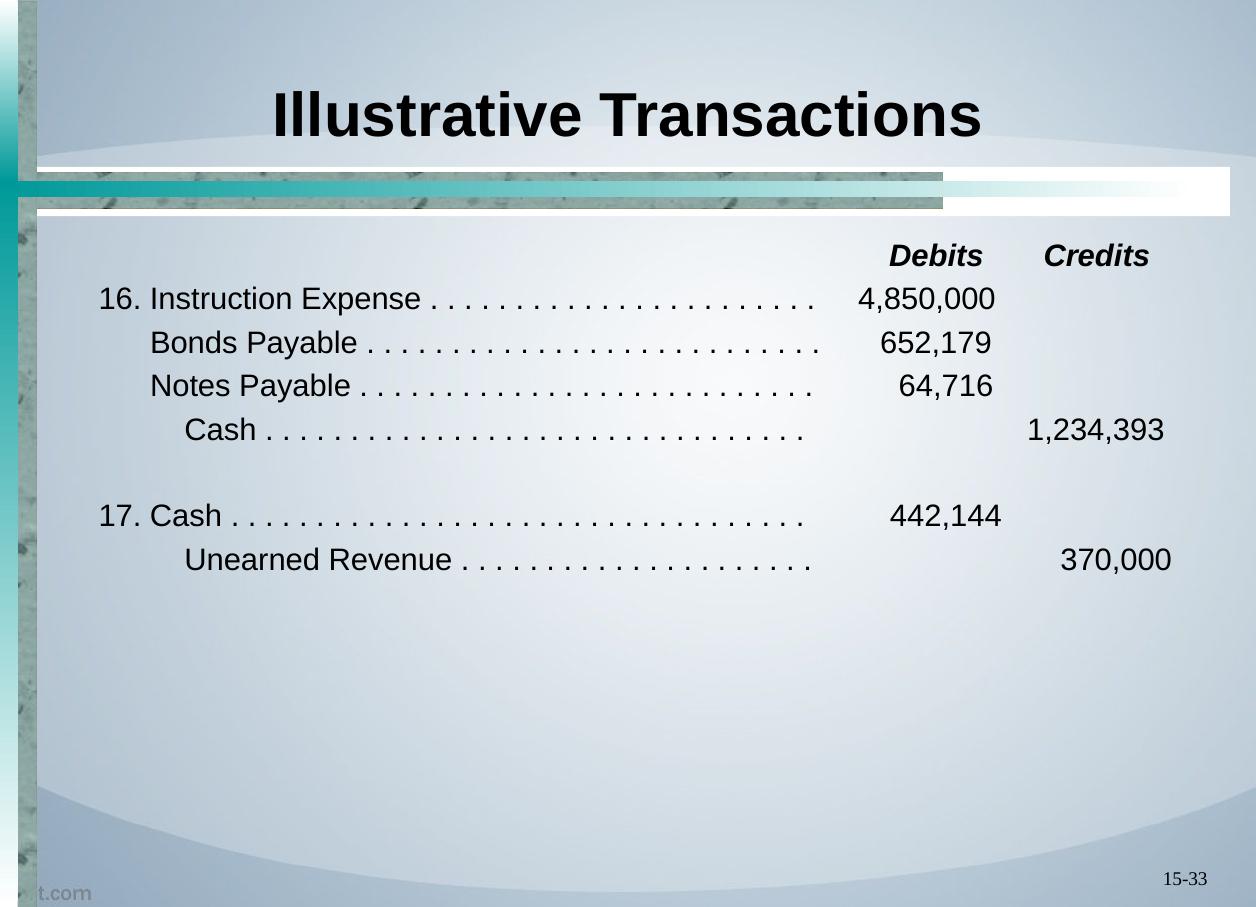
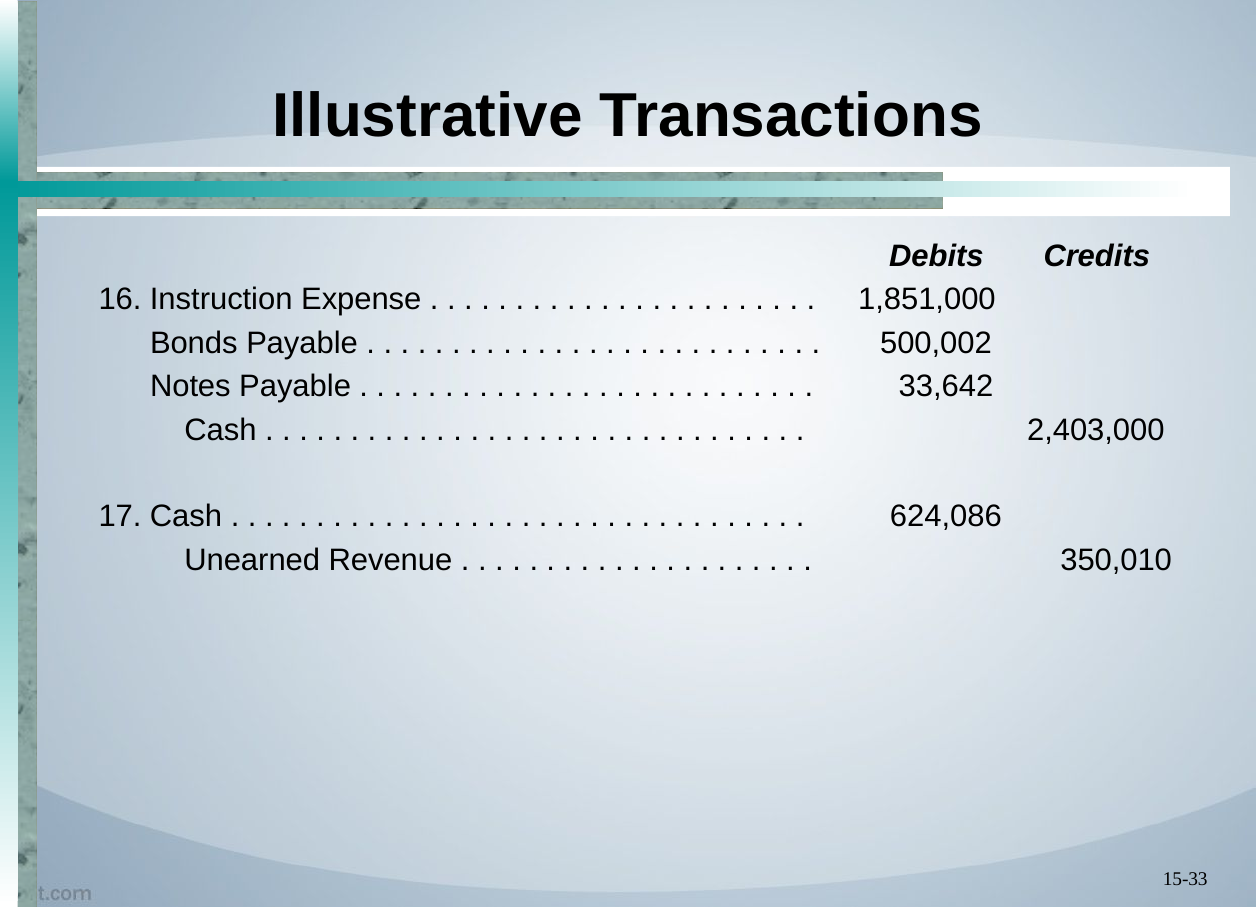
4,850,000: 4,850,000 -> 1,851,000 (927, 300)
652,179: 652,179 -> 500,002 (936, 343)
64,716: 64,716 -> 33,642 (946, 387)
1,234,393: 1,234,393 -> 2,403,000 (1096, 430)
442,144: 442,144 -> 624,086 (946, 517)
370,000: 370,000 -> 350,010 (1116, 560)
